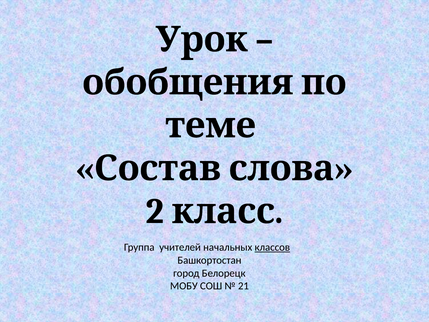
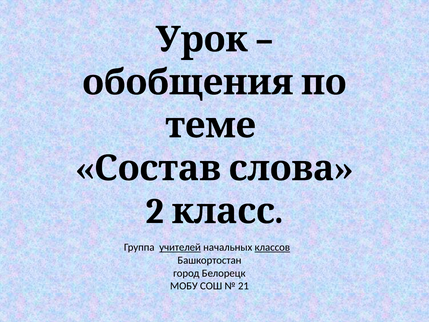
учителей underline: none -> present (180, 247)
